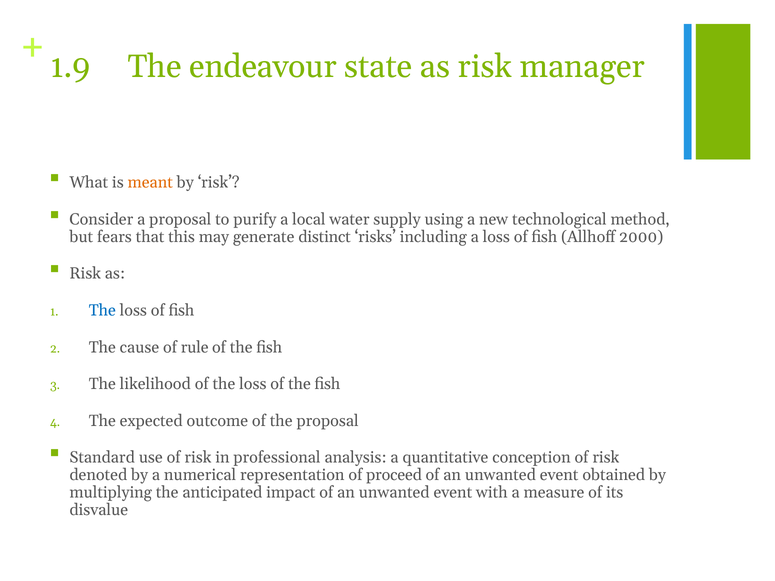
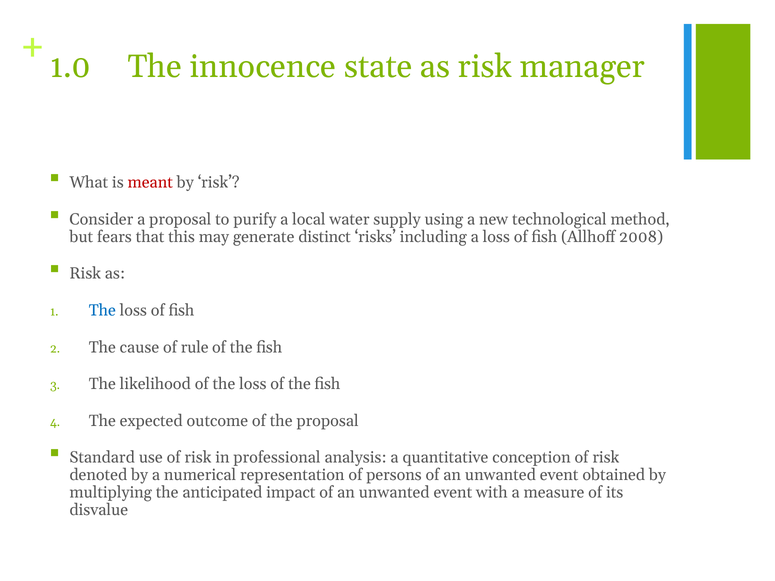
1.9: 1.9 -> 1.0 (70, 67)
endeavour: endeavour -> innocence (263, 67)
meant colour: orange -> red (150, 183)
2000: 2000 -> 2008 (641, 237)
proceed: proceed -> persons (394, 475)
